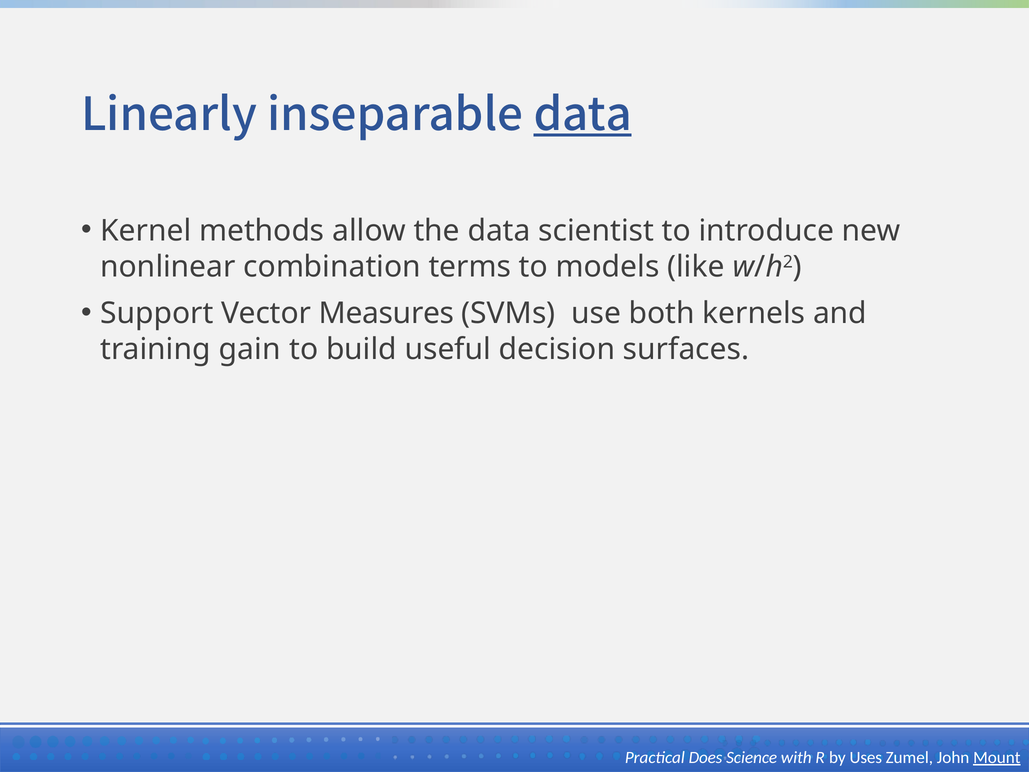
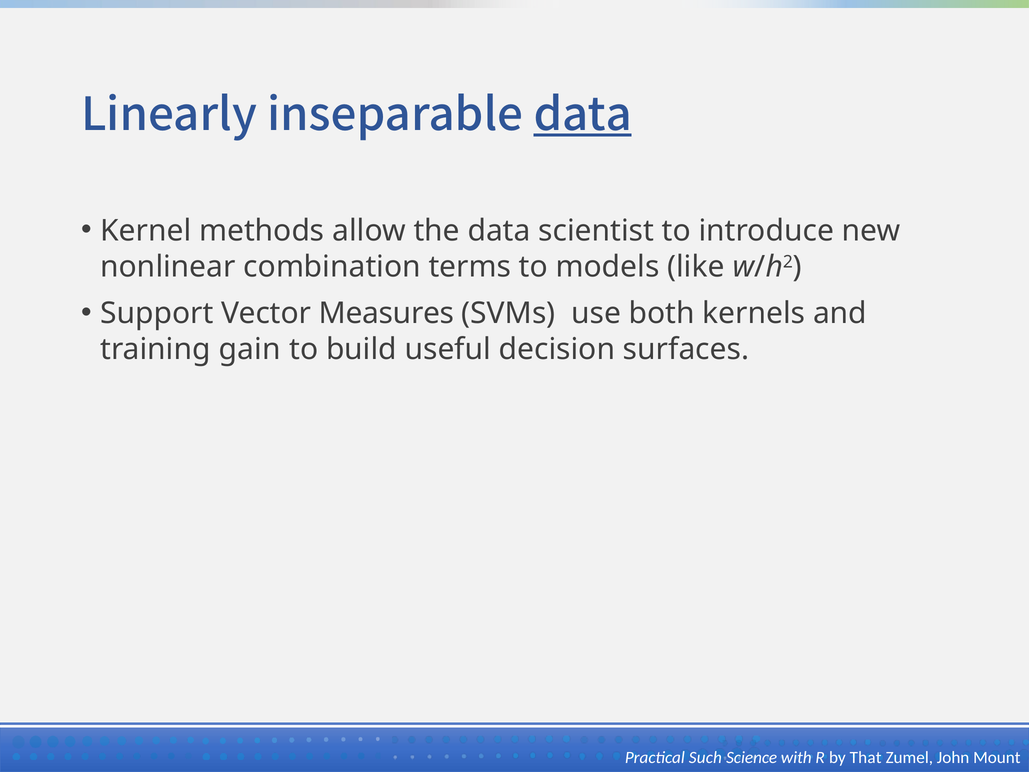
Does: Does -> Such (705, 757)
Uses: Uses -> That (866, 757)
Mount underline: present -> none (997, 757)
